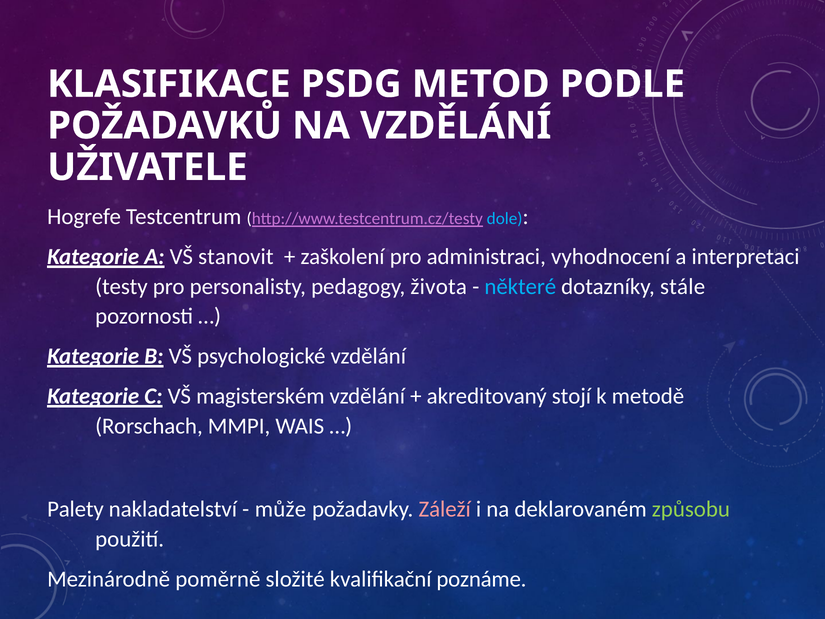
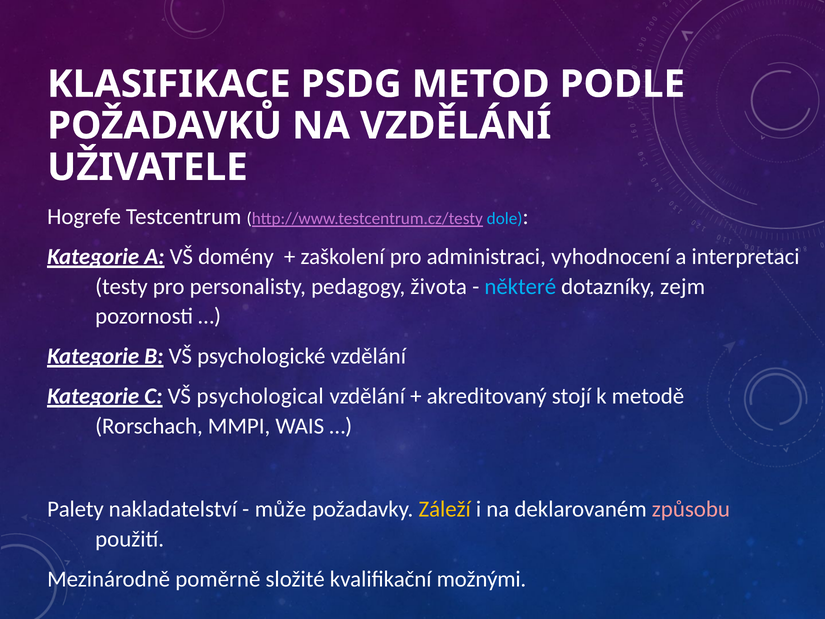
stanovit: stanovit -> domény (236, 257)
stále: stále -> zejm (683, 286)
magisterském: magisterském -> psychological (260, 396)
Záleží colour: pink -> yellow (445, 509)
způsobu colour: light green -> pink (691, 509)
poznáme: poznáme -> možnými (481, 579)
